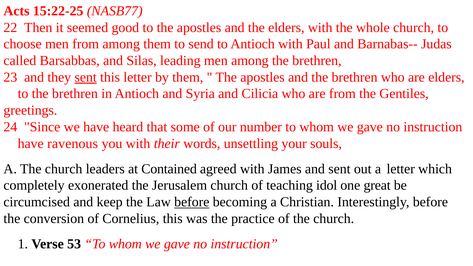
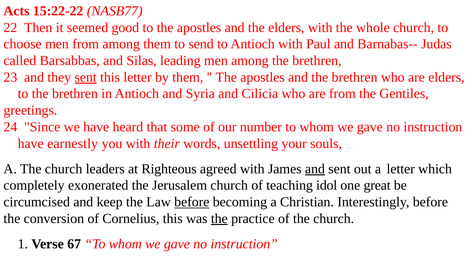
15:22-25: 15:22-25 -> 15:22-22 (58, 11)
ravenous: ravenous -> earnestly (73, 143)
Contained: Contained -> Righteous (169, 169)
and underline: none -> present (315, 169)
the underline: none -> present (219, 219)
53: 53 -> 67 (74, 244)
